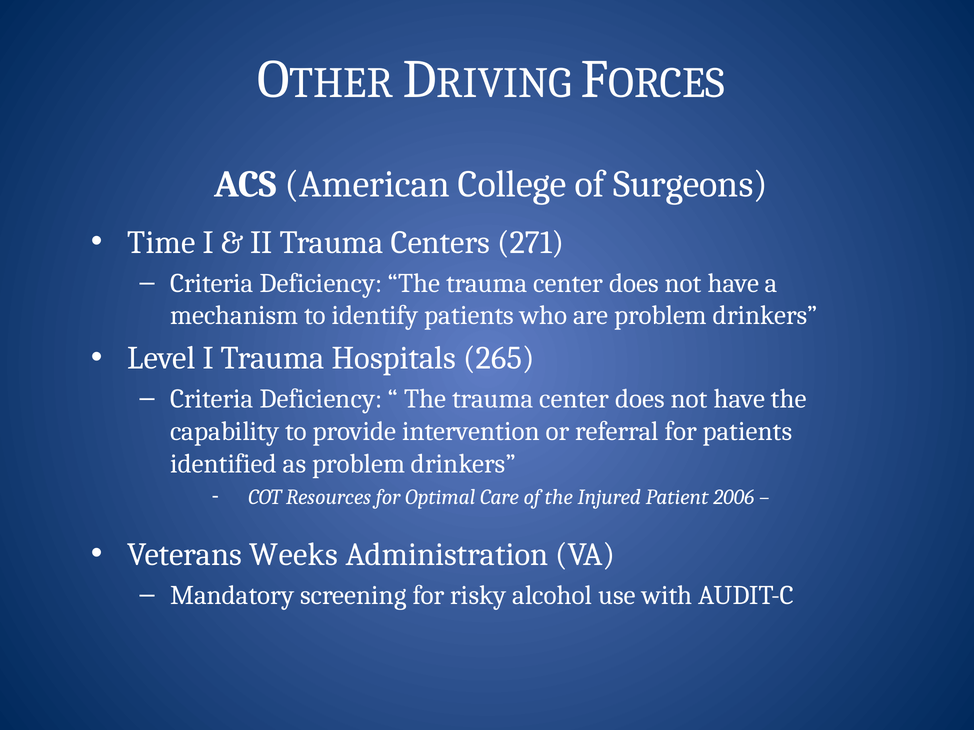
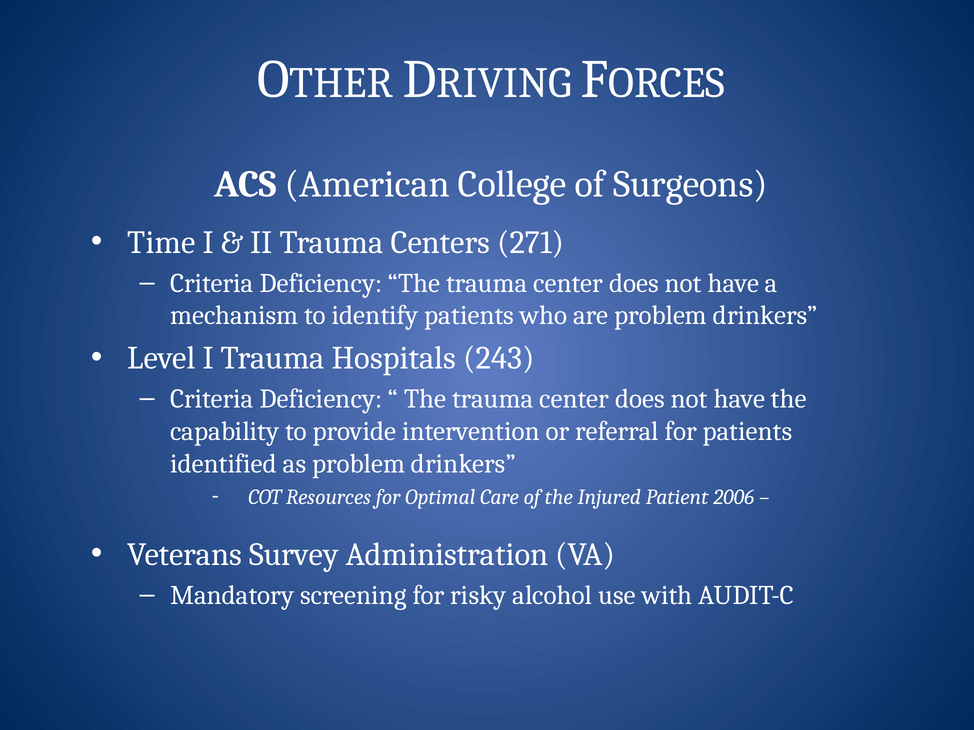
265: 265 -> 243 (499, 358)
Weeks: Weeks -> Survey (294, 555)
